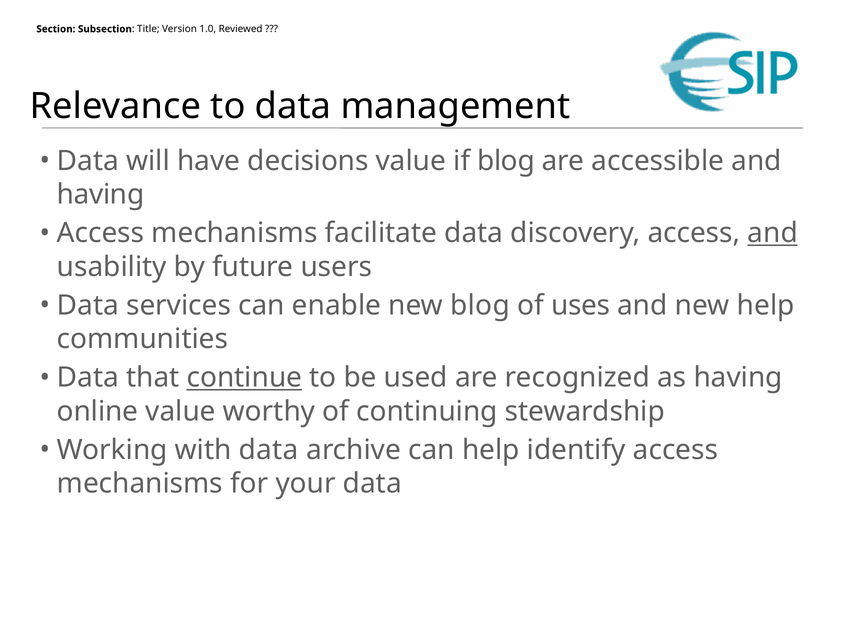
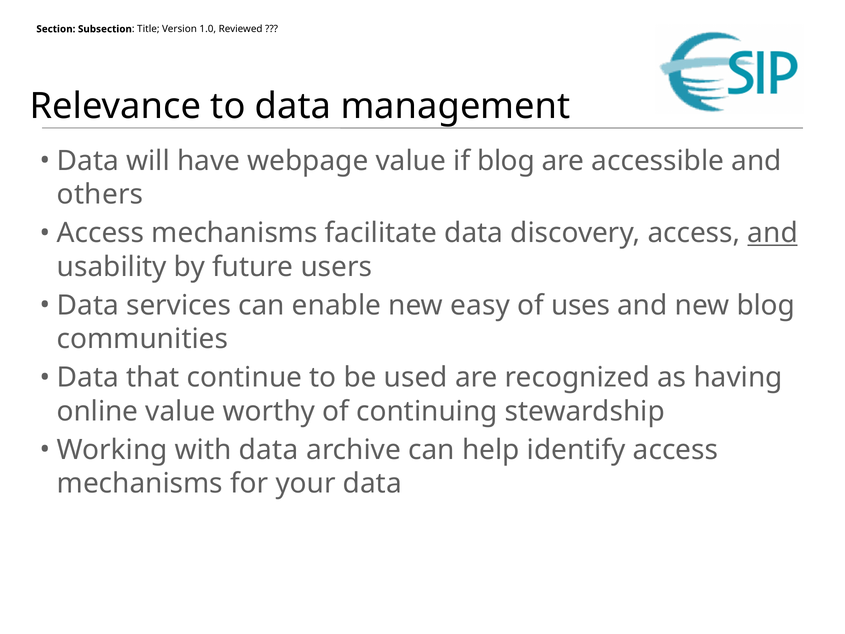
decisions: decisions -> webpage (308, 161)
having: having -> others (100, 194)
new blog: blog -> easy (480, 305)
new help: help -> blog (766, 305)
continue underline: present -> none (244, 378)
